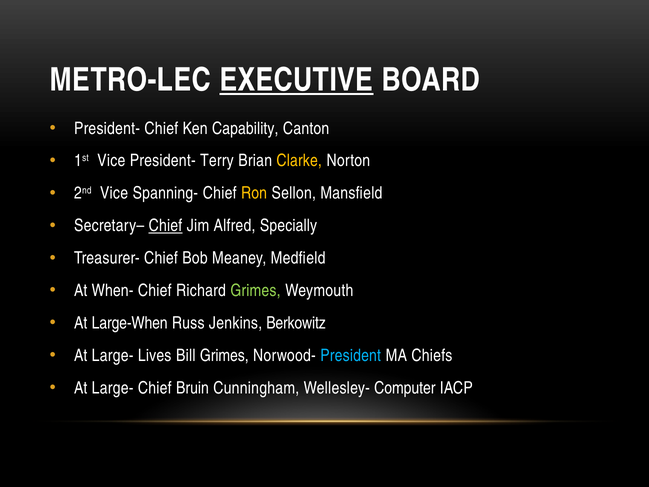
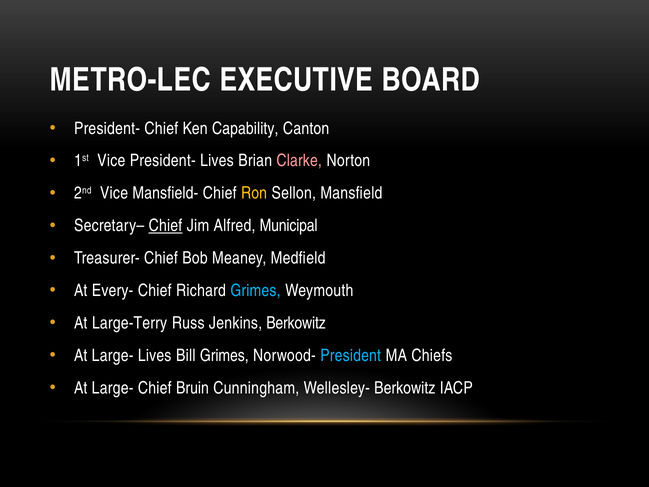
EXECUTIVE underline: present -> none (296, 80)
President- Terry: Terry -> Lives (217, 161)
Clarke colour: yellow -> pink (299, 161)
Spanning-: Spanning- -> Mansfield- (165, 193)
Specially: Specially -> Municipal (289, 226)
When-: When- -> Every- (113, 291)
Grimes colour: light green -> light blue (255, 291)
Large-When: Large-When -> Large-Terry (130, 323)
Wellesley- Computer: Computer -> Berkowitz (405, 388)
